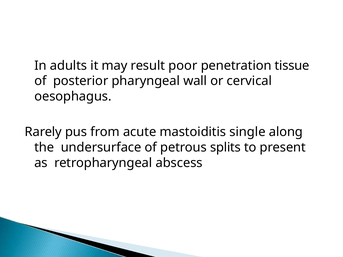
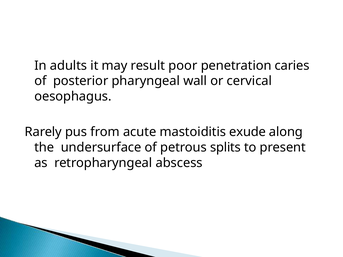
tissue: tissue -> caries (292, 66)
single: single -> exude (248, 132)
